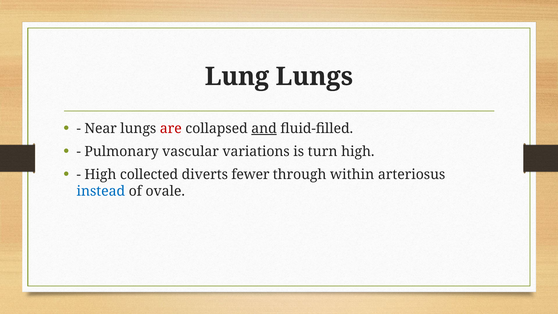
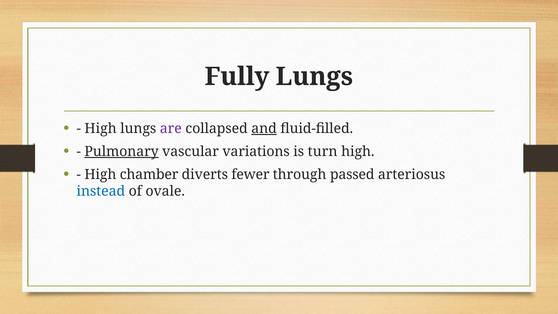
Lung: Lung -> Fully (237, 77)
Near: Near -> High (101, 128)
are colour: red -> purple (171, 128)
Pulmonary underline: none -> present (122, 151)
collected: collected -> chamber (149, 175)
within: within -> passed (352, 175)
